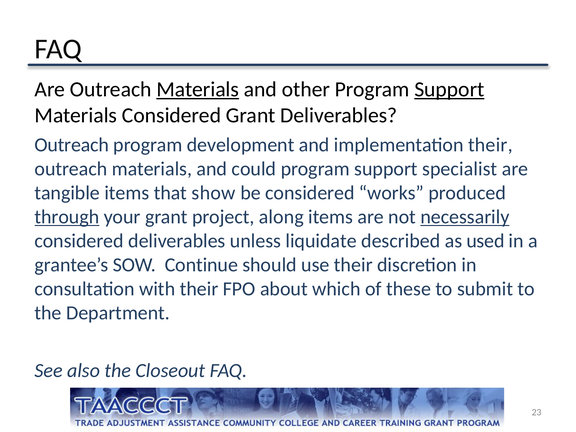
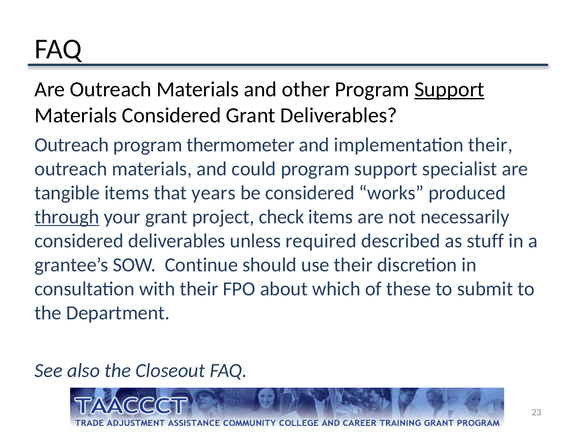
Materials underline: present -> none (198, 89)
development: development -> thermometer (241, 145)
show: show -> years (214, 193)
along: along -> check (282, 217)
necessarily underline: present -> none (465, 217)
liquidate: liquidate -> required (321, 241)
used: used -> stuff (485, 241)
